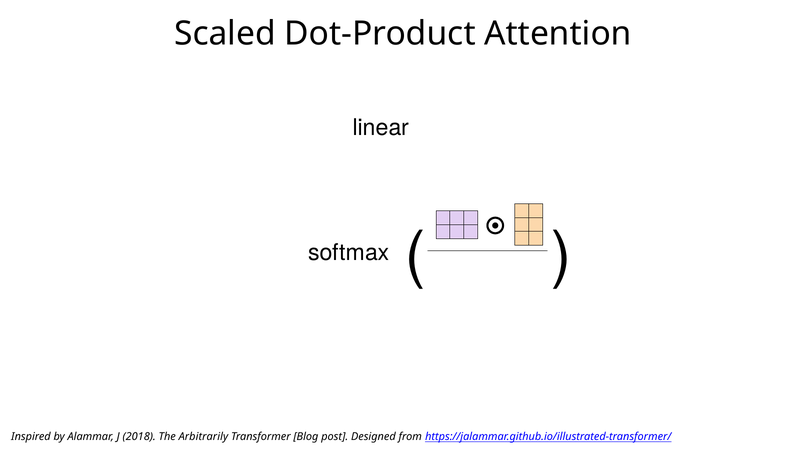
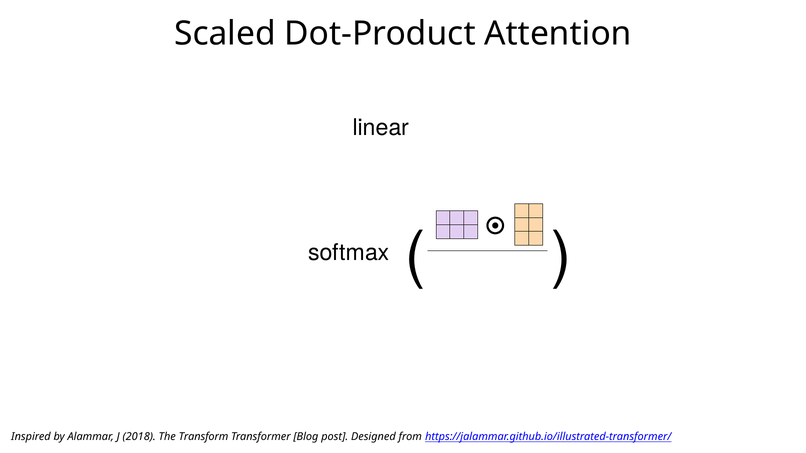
Arbitrarily: Arbitrarily -> Transform (203, 437)
